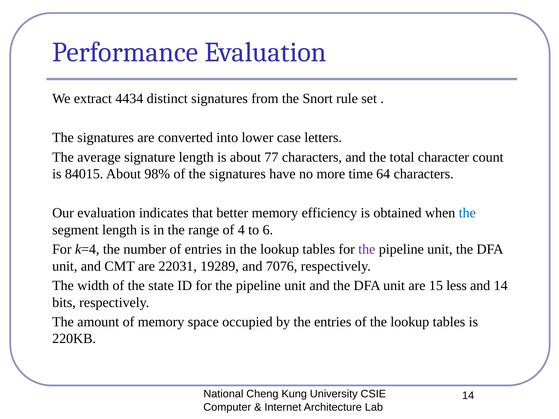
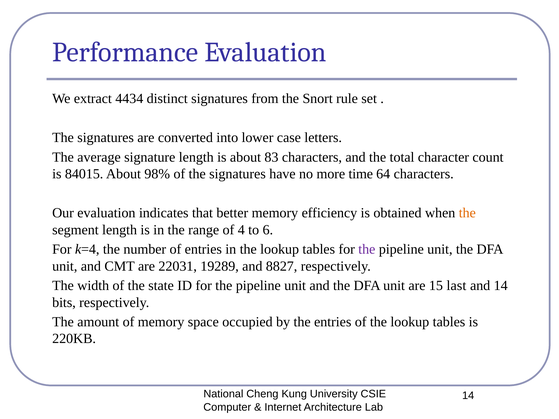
77: 77 -> 83 (271, 157)
the colour: blue -> orange (467, 213)
7076: 7076 -> 8827 (282, 266)
less: less -> last (456, 286)
